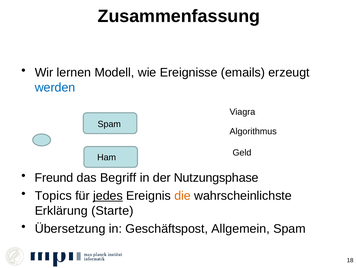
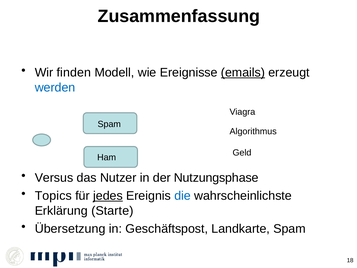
lernen: lernen -> finden (74, 73)
emails underline: none -> present (243, 73)
Freund: Freund -> Versus (54, 178)
Begriff: Begriff -> Nutzer (118, 178)
die colour: orange -> blue (183, 196)
Allgemein: Allgemein -> Landkarte (241, 229)
